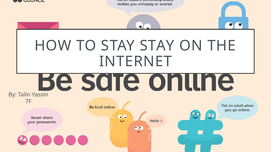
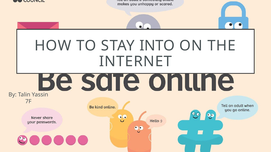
STAY STAY: STAY -> INTO (157, 46)
